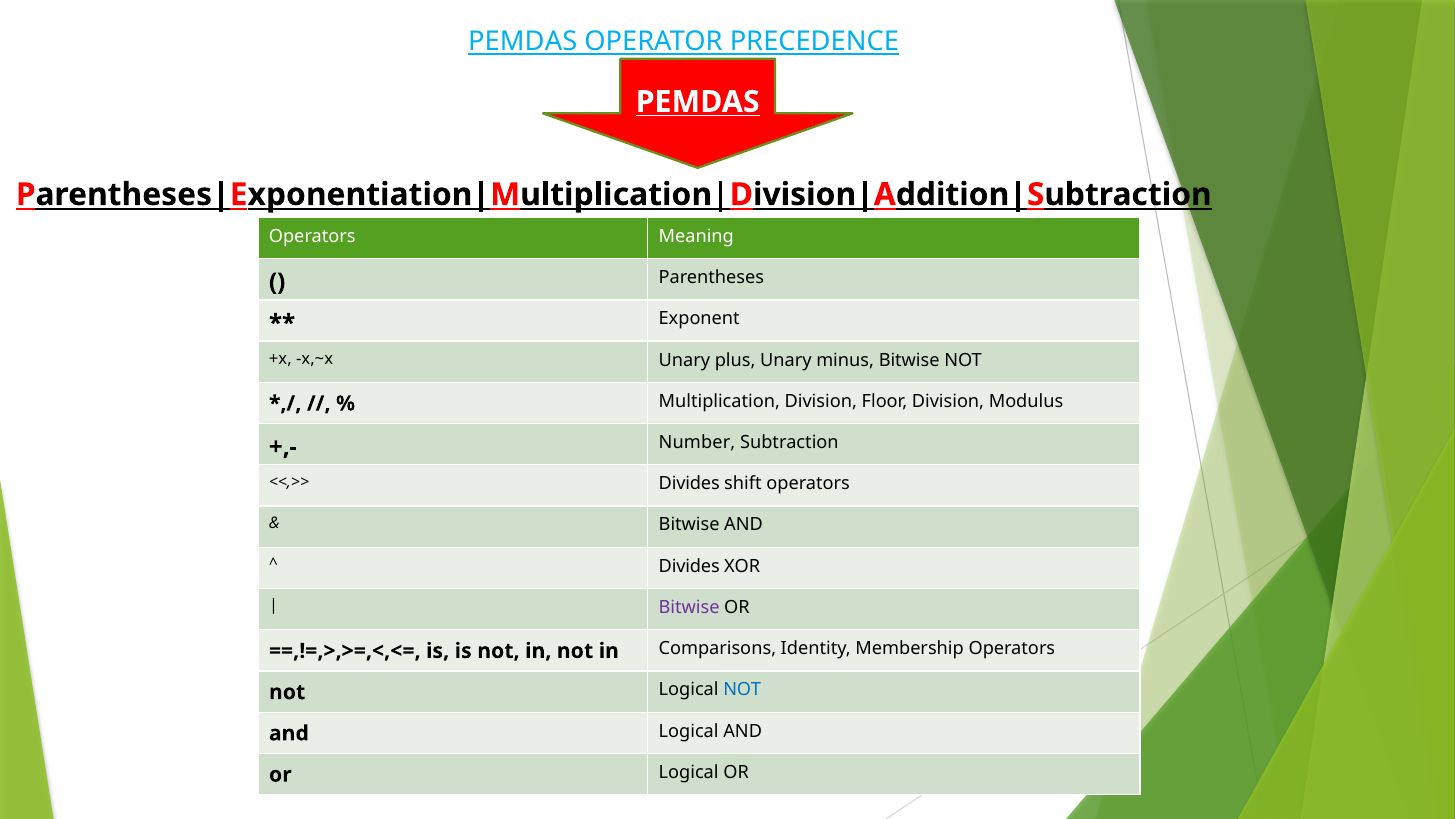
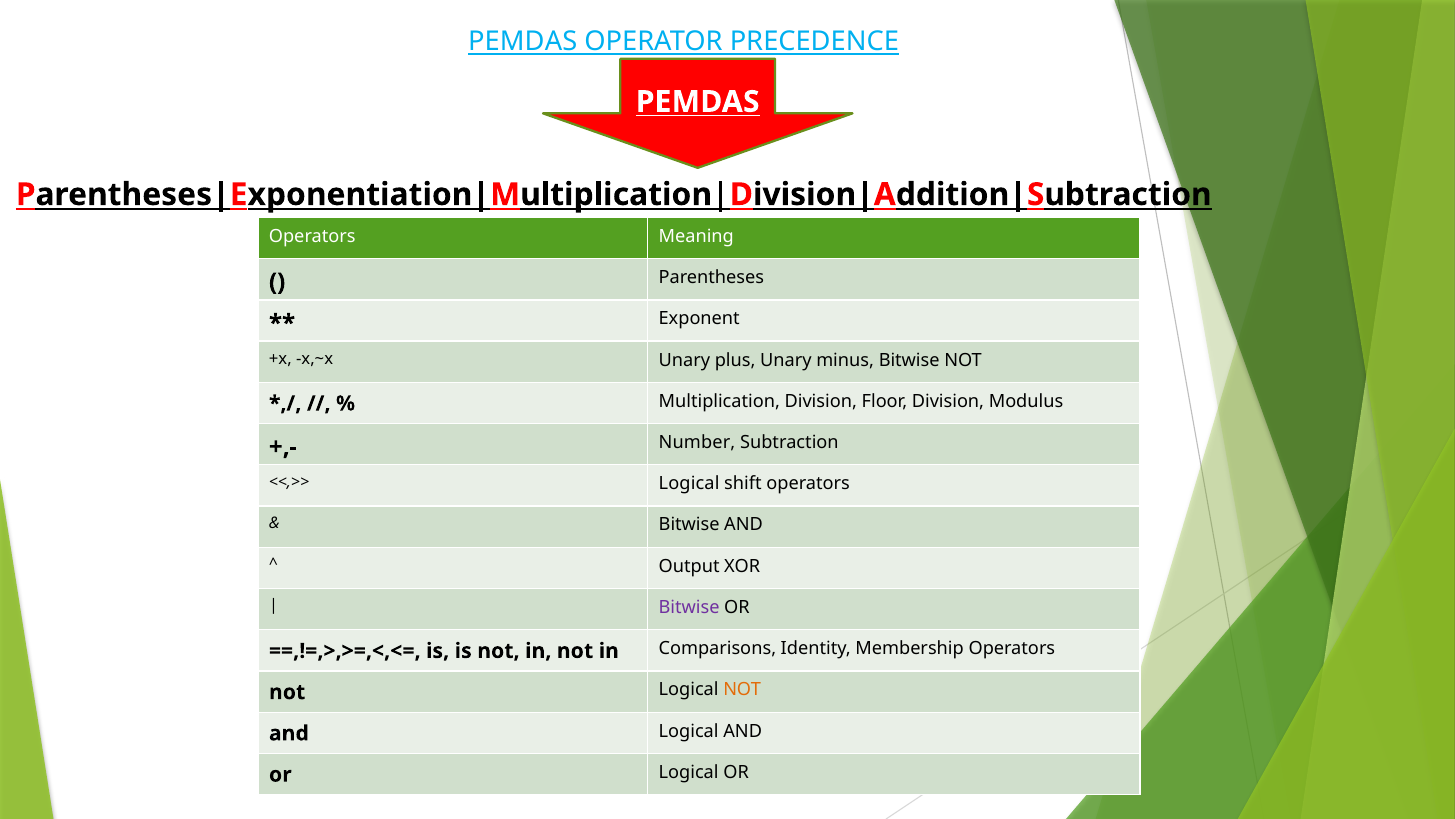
Divides: Divides -> Logical (689, 483)
Divides: Divides -> Output (689, 566)
NOT colour: blue -> orange (742, 689)
